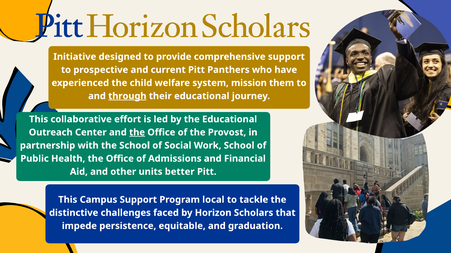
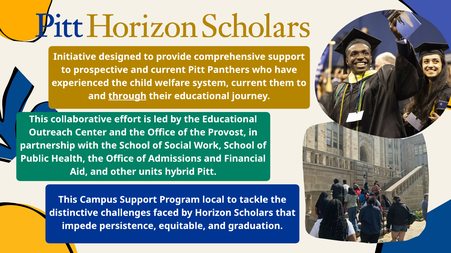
system mission: mission -> current (249, 83)
the underline: present -> none (137, 133)
better: better -> hybrid (180, 172)
